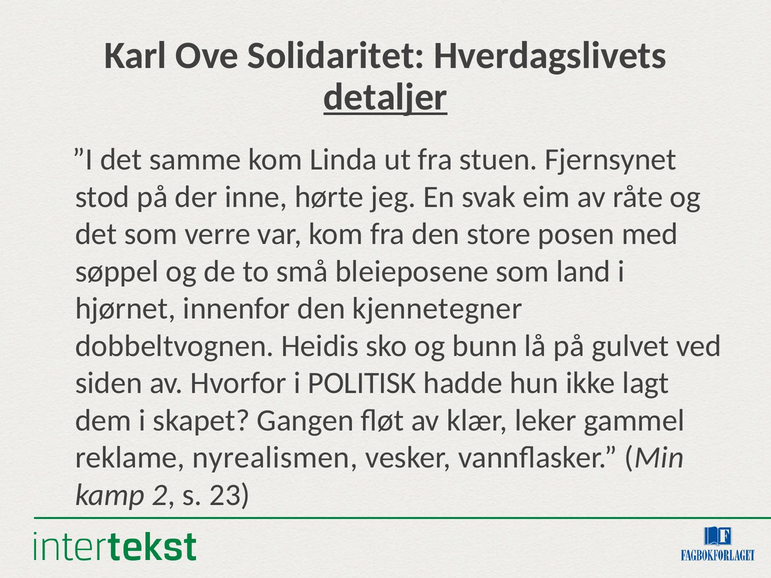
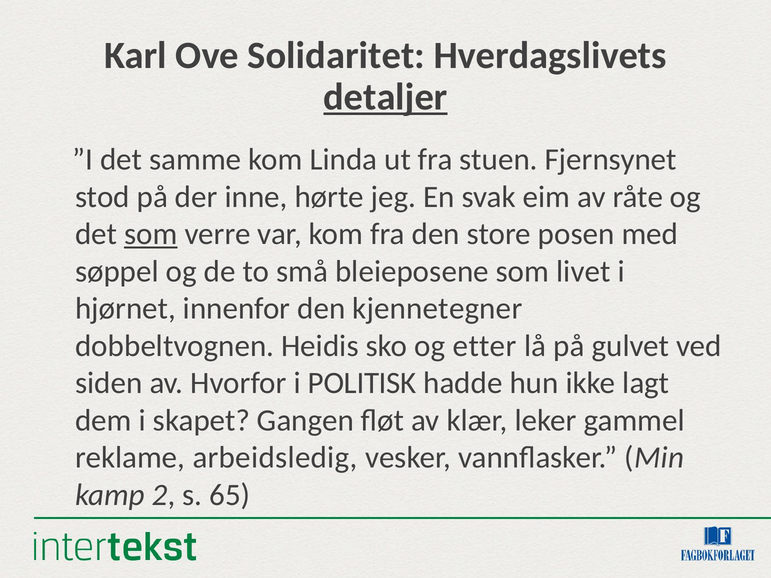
som underline: none -> present (151, 234)
land: land -> livet (583, 271)
bunn: bunn -> etter (485, 346)
nyrealismen: nyrealismen -> arbeidsledig (275, 458)
23: 23 -> 65 (230, 495)
